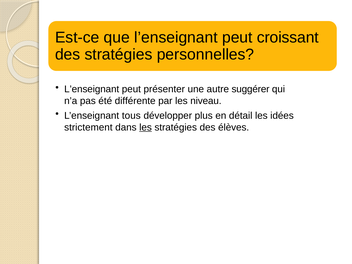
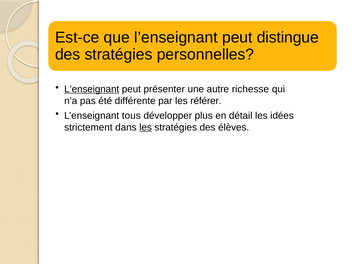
croissant: croissant -> distingue (288, 37)
L’enseignant underline: none -> present (92, 89)
suggérer: suggérer -> richesse (250, 89)
niveau: niveau -> référer (206, 101)
